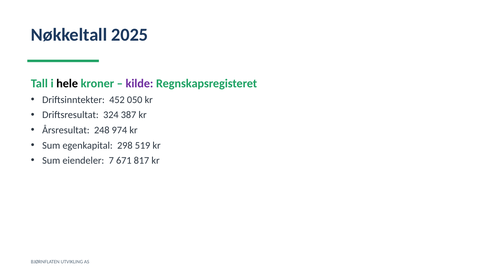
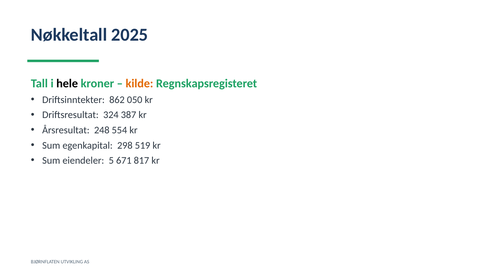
kilde colour: purple -> orange (139, 83)
452: 452 -> 862 (117, 100)
974: 974 -> 554 (119, 130)
7: 7 -> 5 (111, 160)
